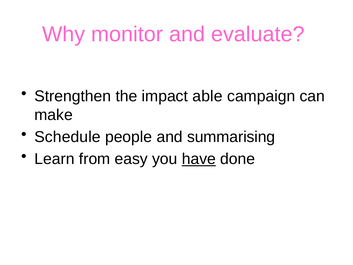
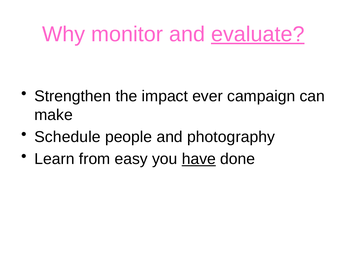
evaluate underline: none -> present (258, 34)
able: able -> ever (208, 96)
summarising: summarising -> photography (231, 137)
